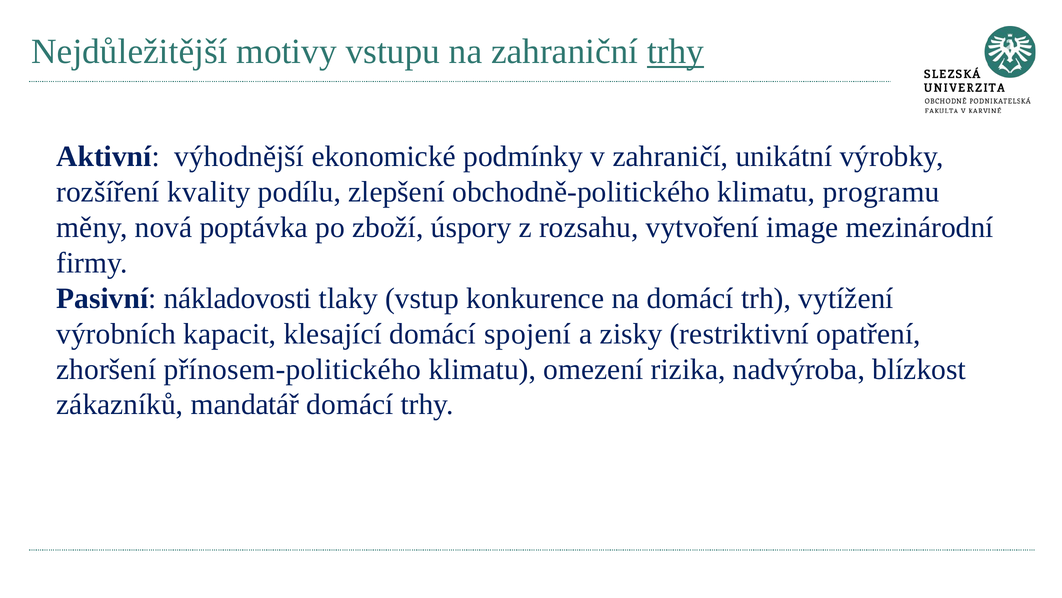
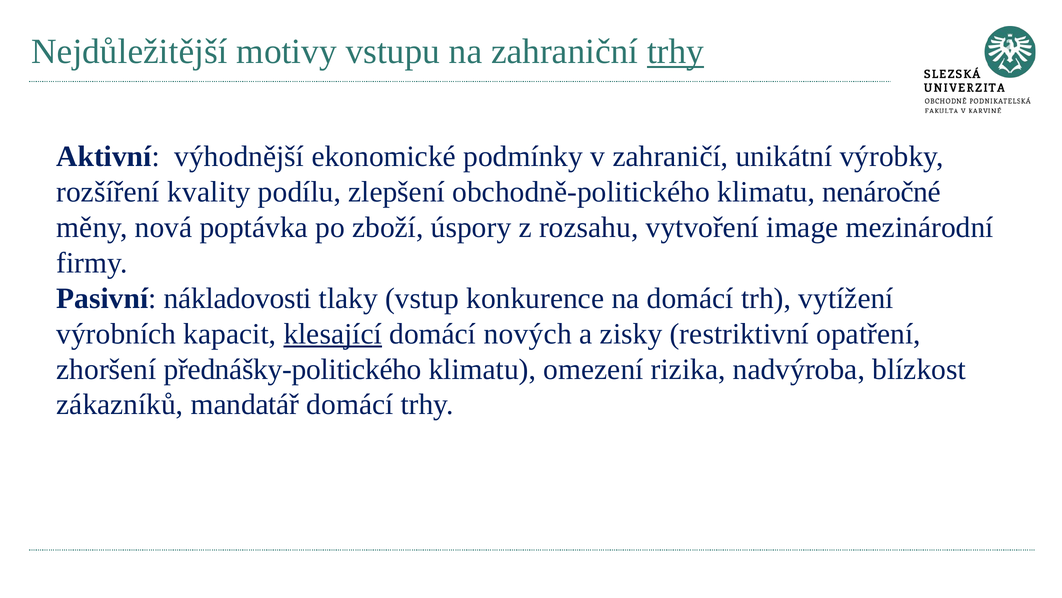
programu: programu -> nenáročné (882, 192)
klesající underline: none -> present (333, 333)
spojení: spojení -> nových (528, 333)
přínosem-politického: přínosem-politického -> přednášky-politického (293, 369)
